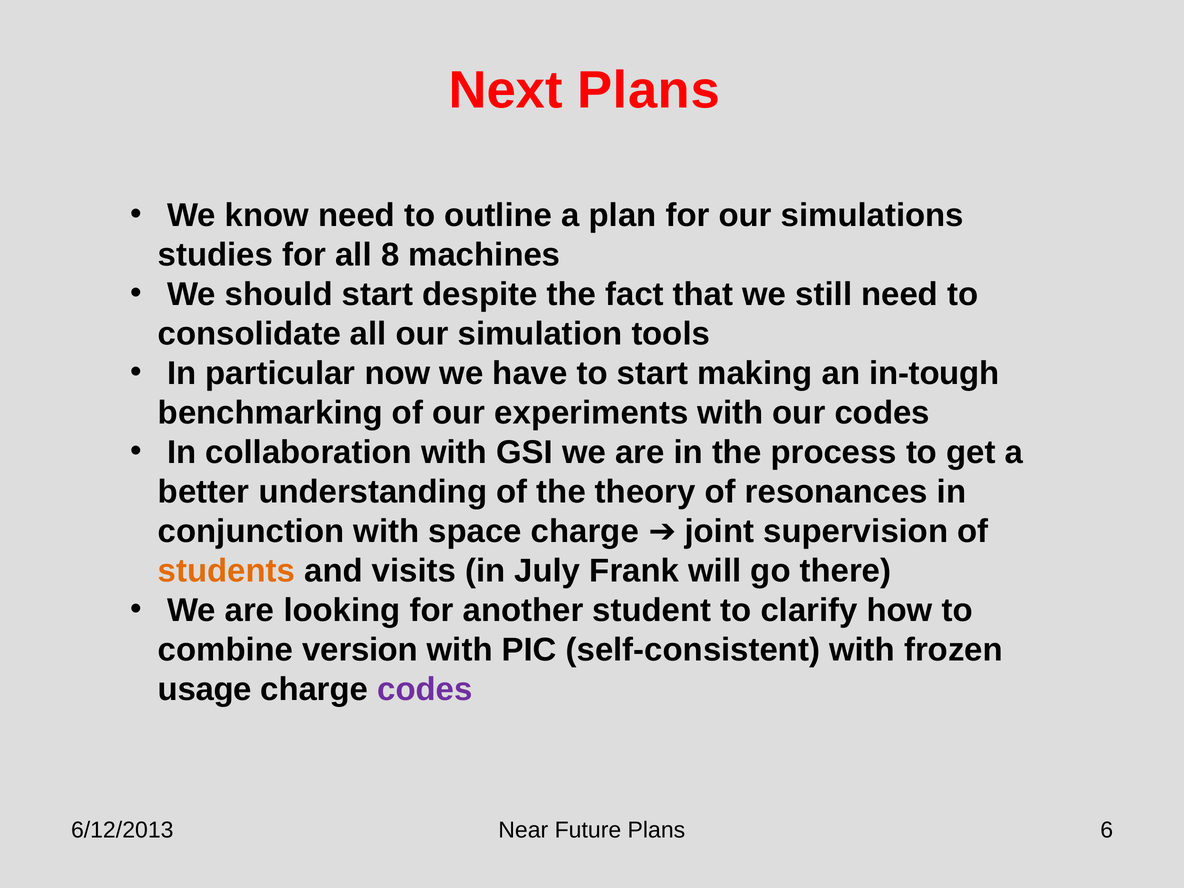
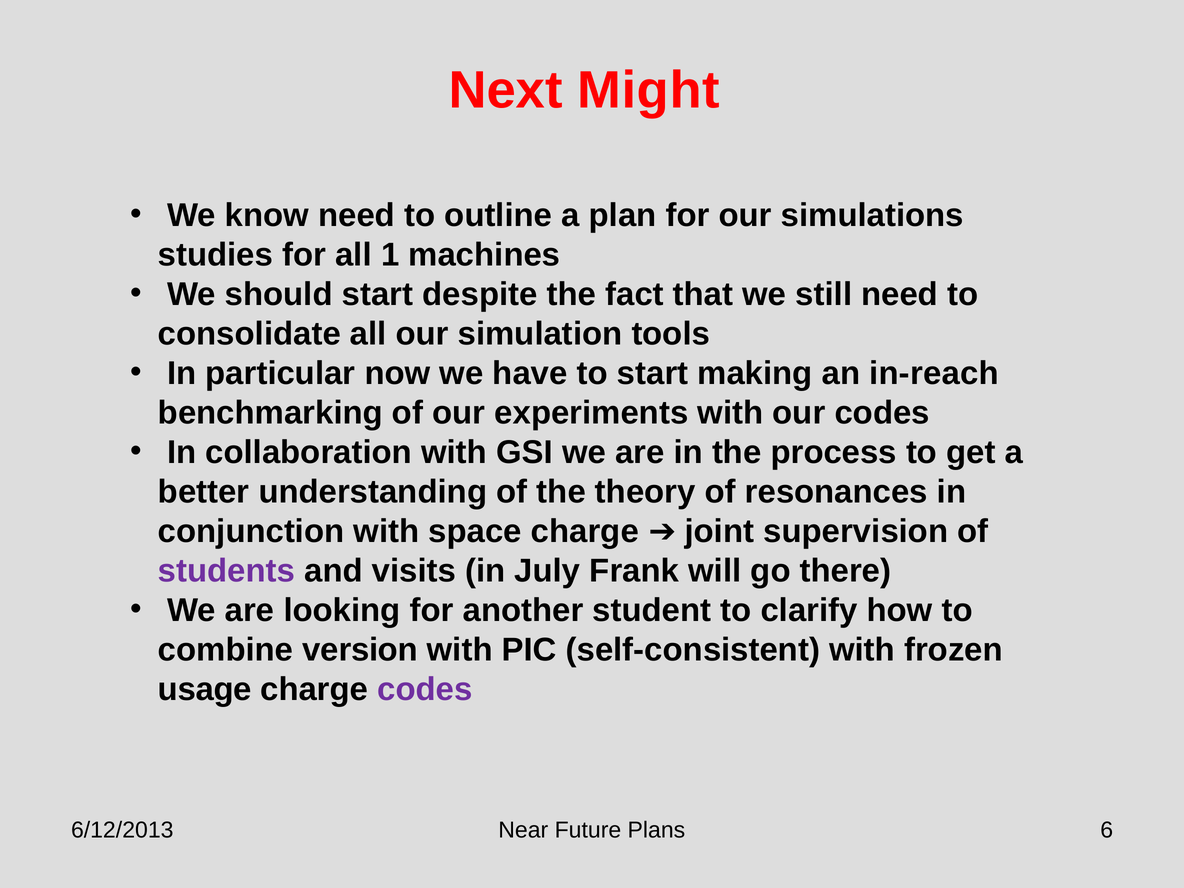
Next Plans: Plans -> Might (649, 90)
8: 8 -> 1 (390, 255)
in-tough: in-tough -> in-reach (934, 373)
students colour: orange -> purple (227, 571)
